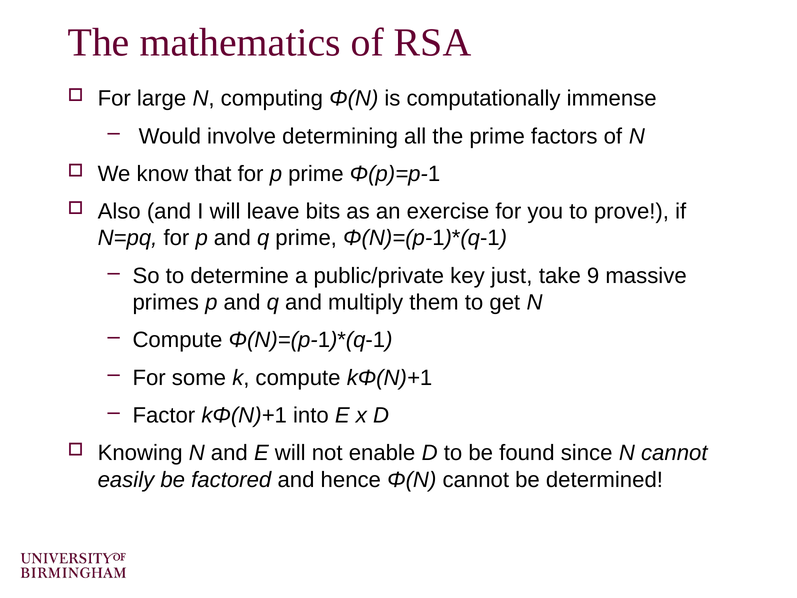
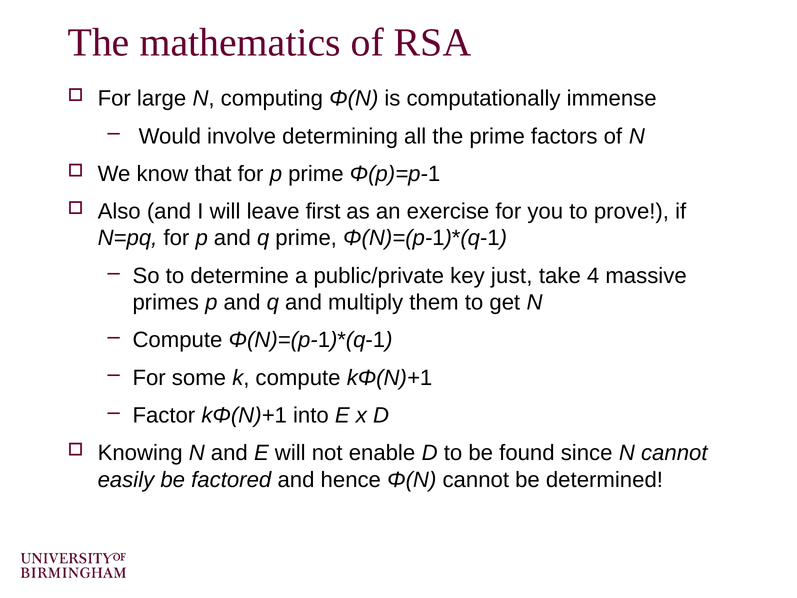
bits: bits -> first (323, 211)
9: 9 -> 4 (593, 276)
